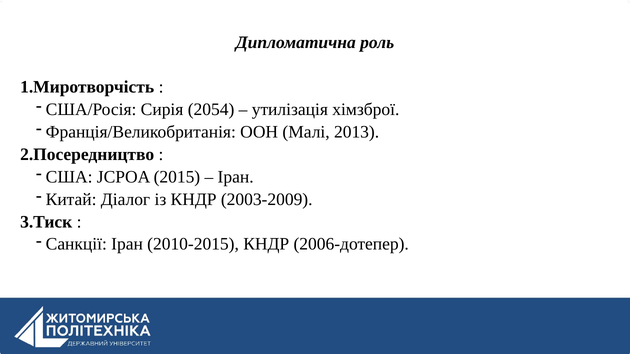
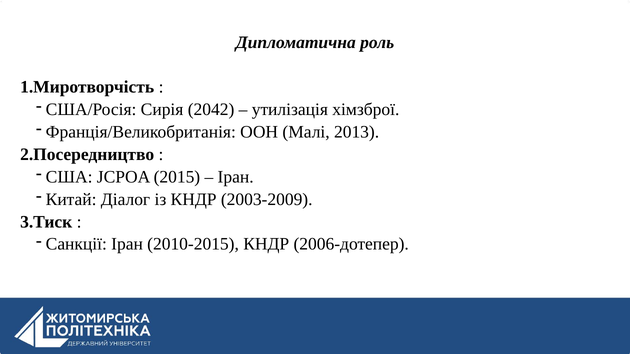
2054: 2054 -> 2042 (211, 110)
